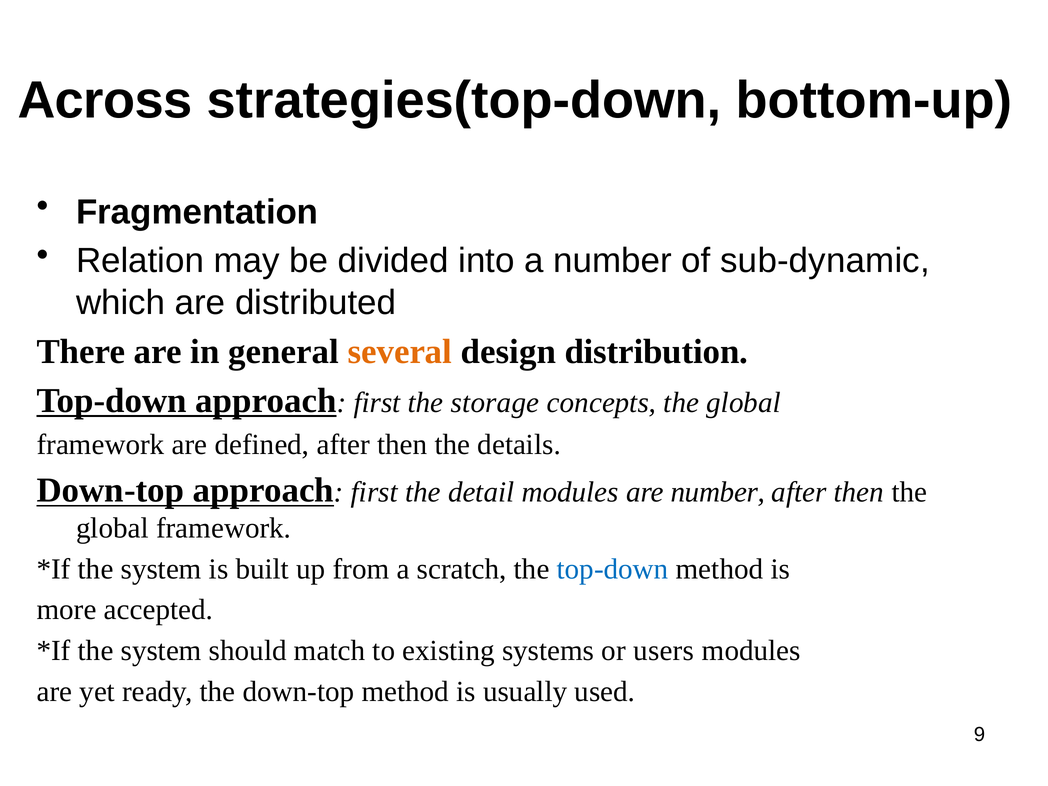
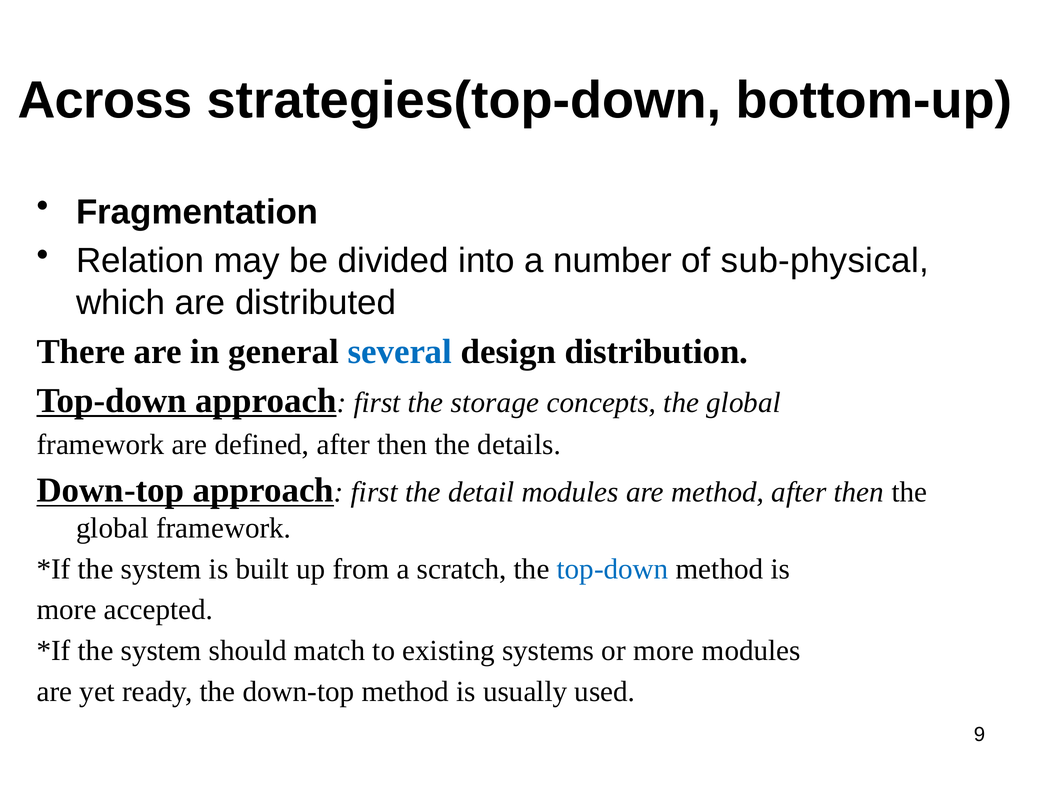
sub-dynamic: sub-dynamic -> sub-physical (825, 261)
several colour: orange -> blue (400, 352)
are number: number -> method (718, 492)
or users: users -> more (664, 651)
